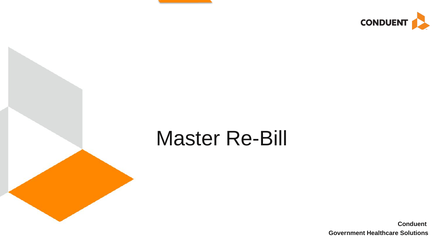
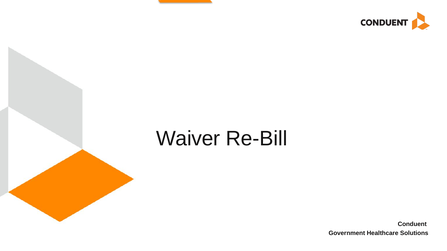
Master: Master -> Waiver (188, 139)
